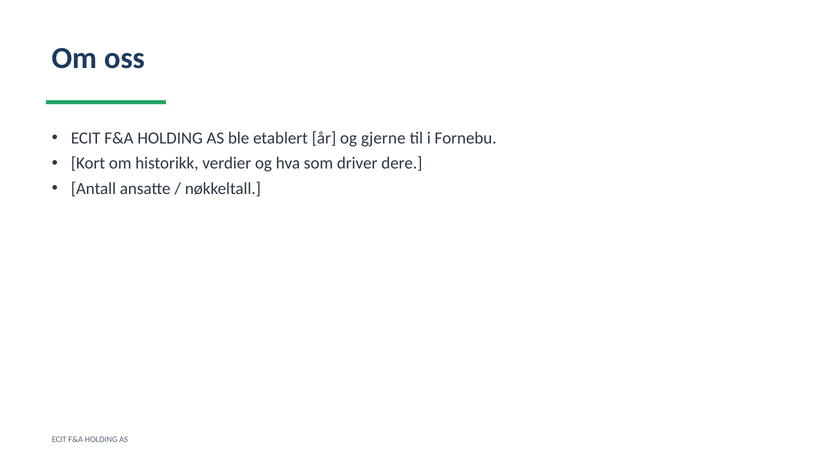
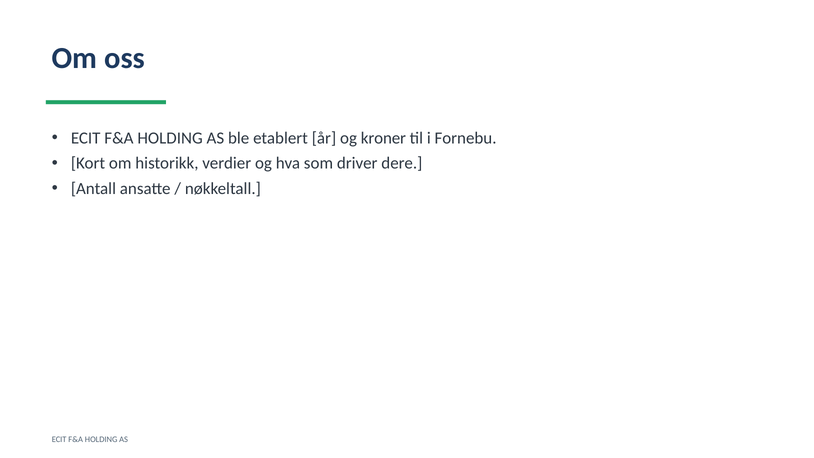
gjerne: gjerne -> kroner (383, 138)
